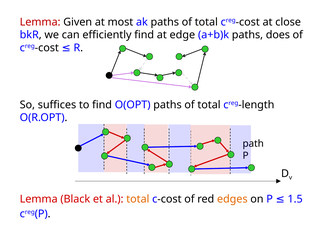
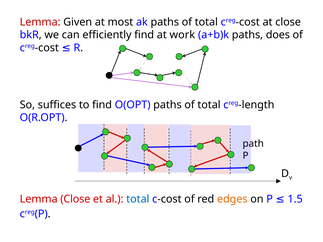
edge: edge -> work (182, 35)
Lemma Black: Black -> Close (75, 199)
total colour: orange -> blue (138, 199)
